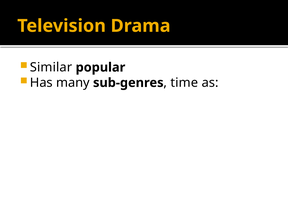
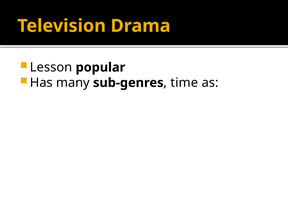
Similar: Similar -> Lesson (51, 67)
